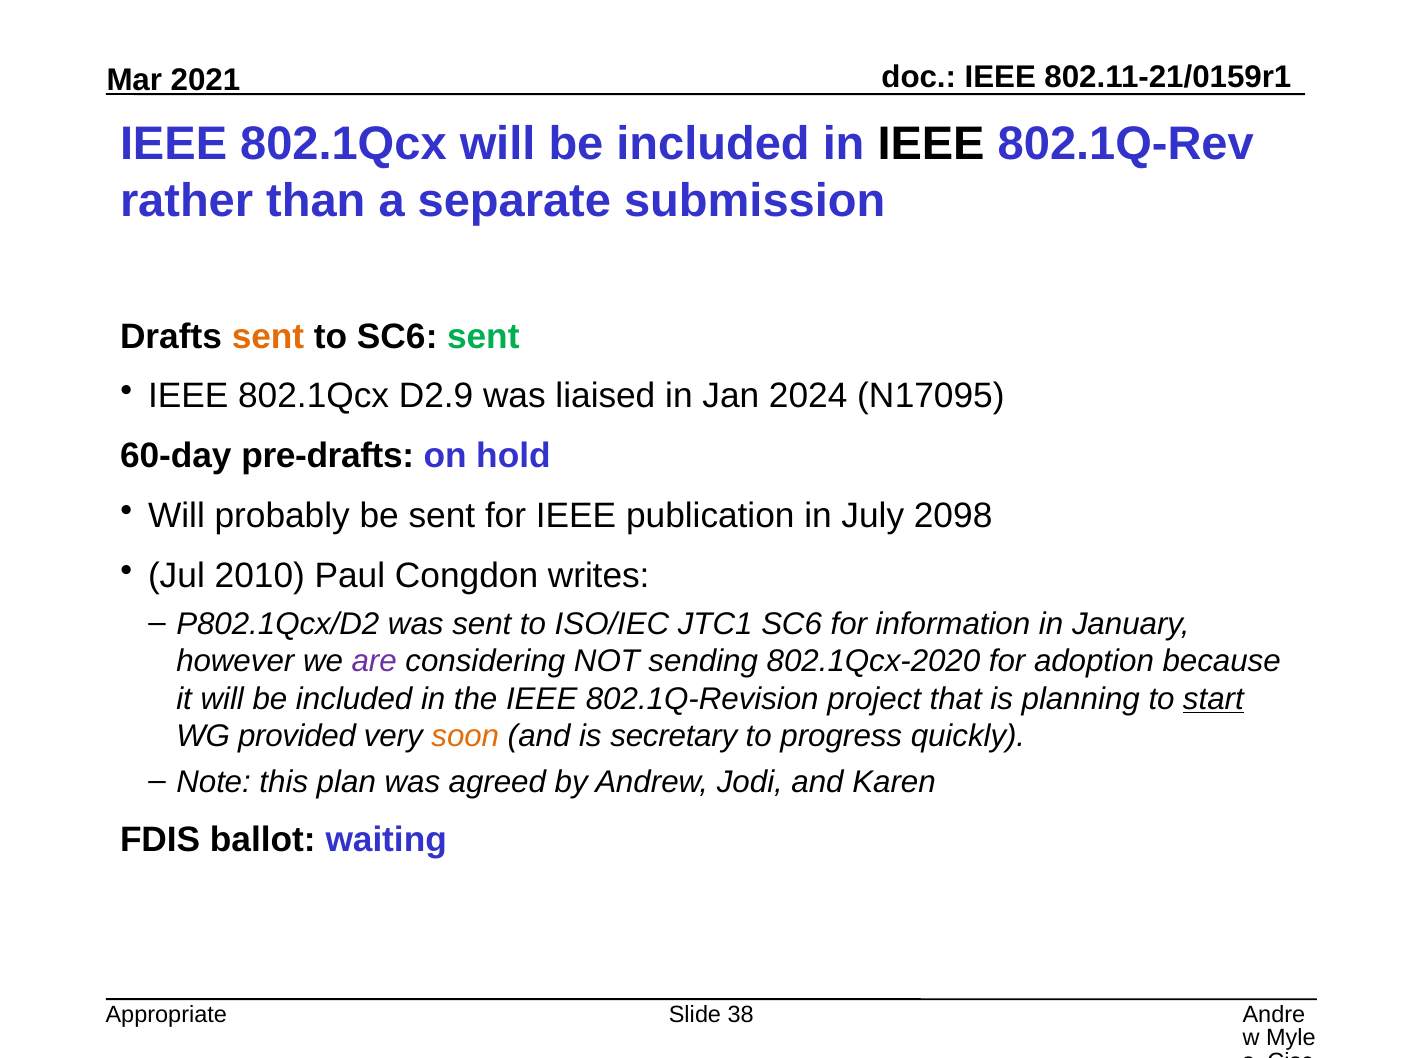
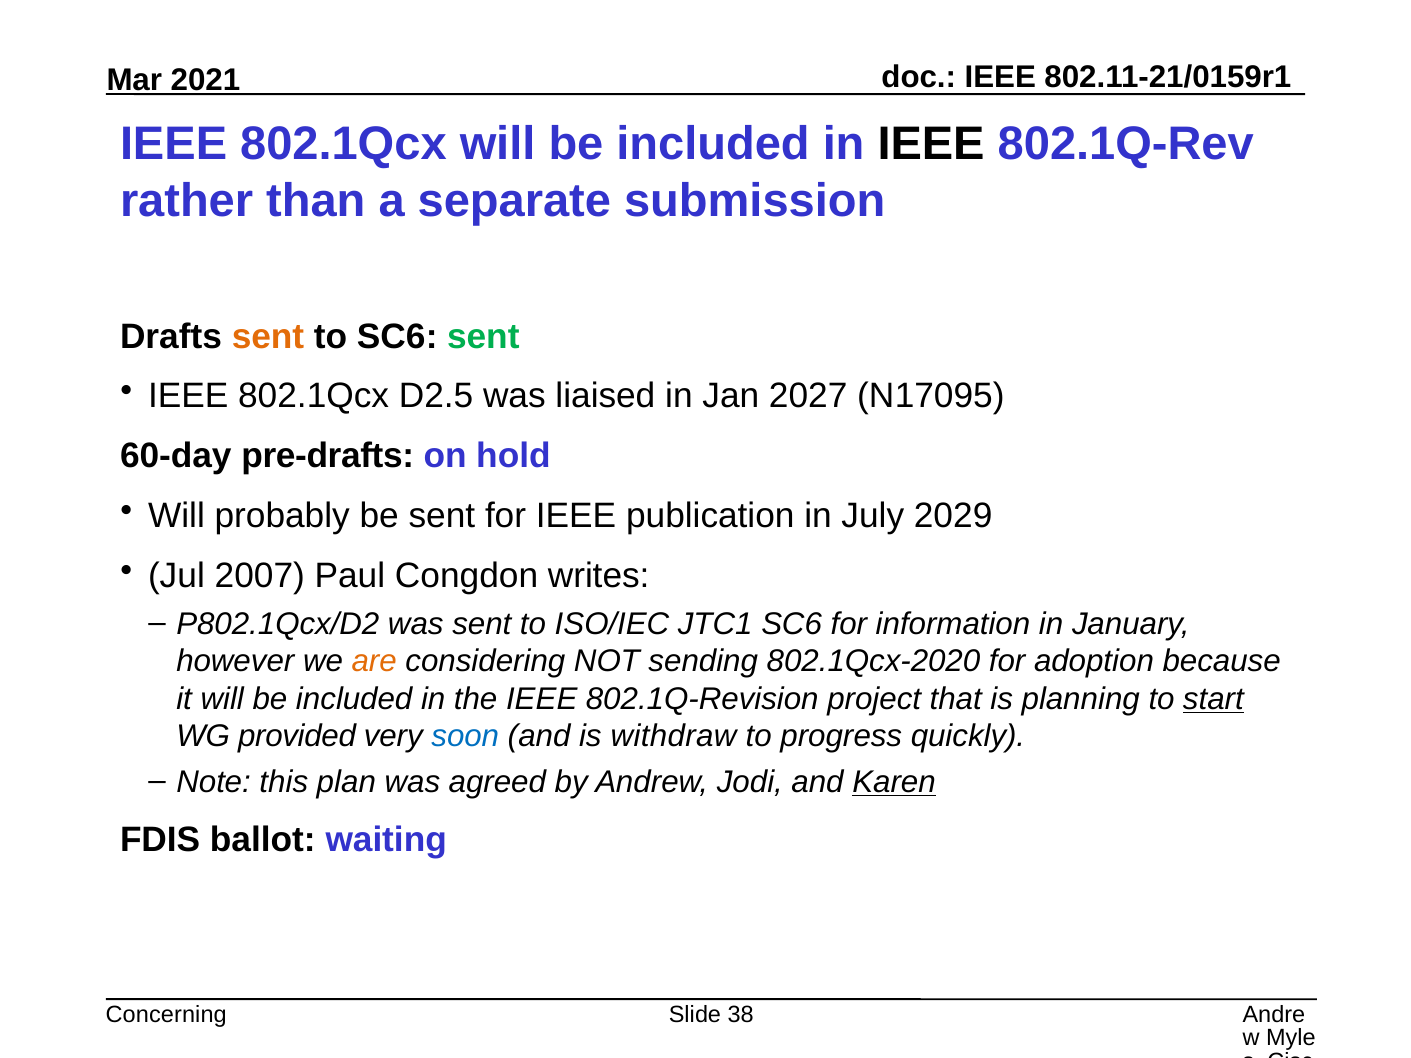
D2.9: D2.9 -> D2.5 (436, 396)
2024: 2024 -> 2027 (808, 396)
2098: 2098 -> 2029 (953, 516)
2010: 2010 -> 2007 (260, 576)
are colour: purple -> orange (374, 662)
soon colour: orange -> blue (465, 737)
secretary: secretary -> withdraw (674, 737)
Karen underline: none -> present (894, 782)
Appropriate: Appropriate -> Concerning (166, 1015)
